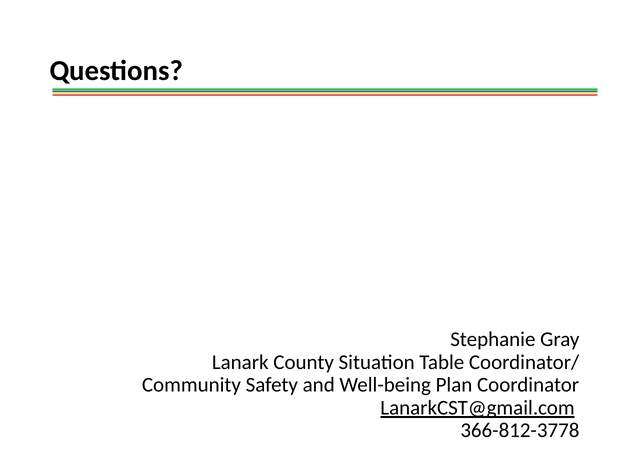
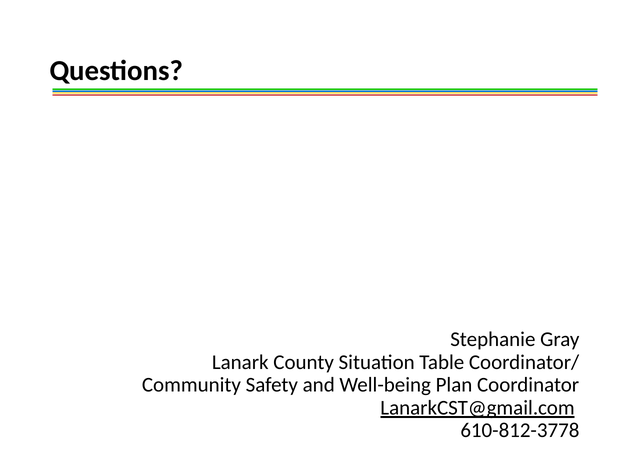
366-812-3778: 366-812-3778 -> 610-812-3778 (520, 430)
